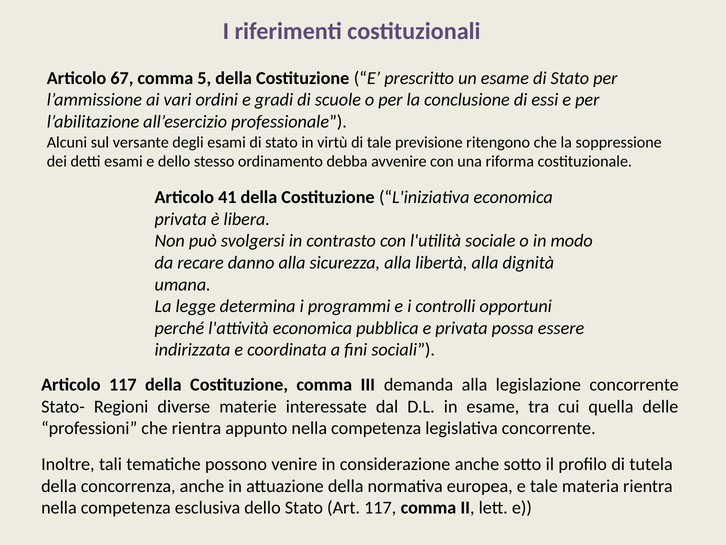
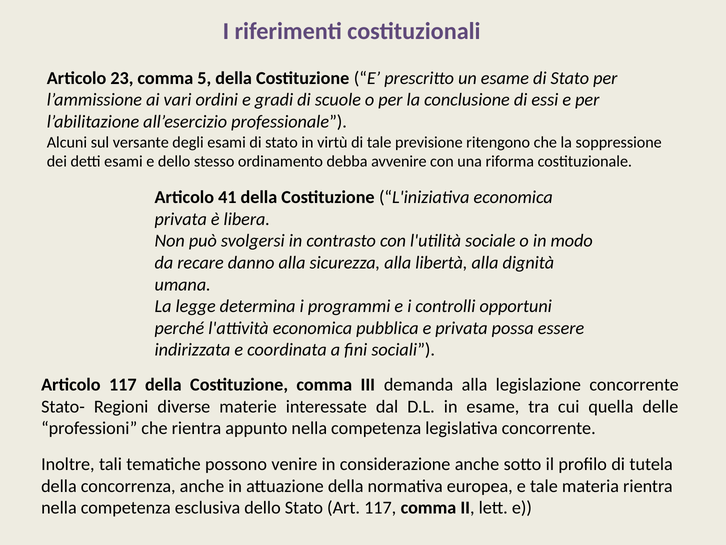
67: 67 -> 23 (122, 78)
